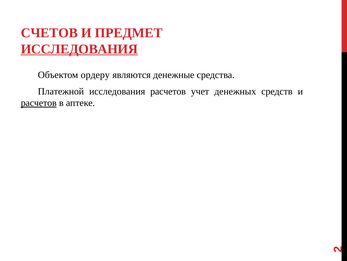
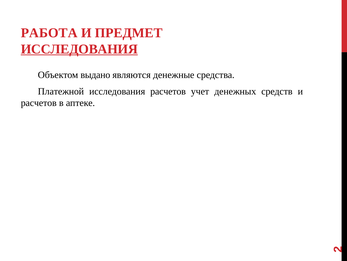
СЧЕТОВ: СЧЕТОВ -> РАБОТА (49, 33)
ордеру: ордеру -> выдано (95, 75)
расчетов underline: present -> none (39, 103)
